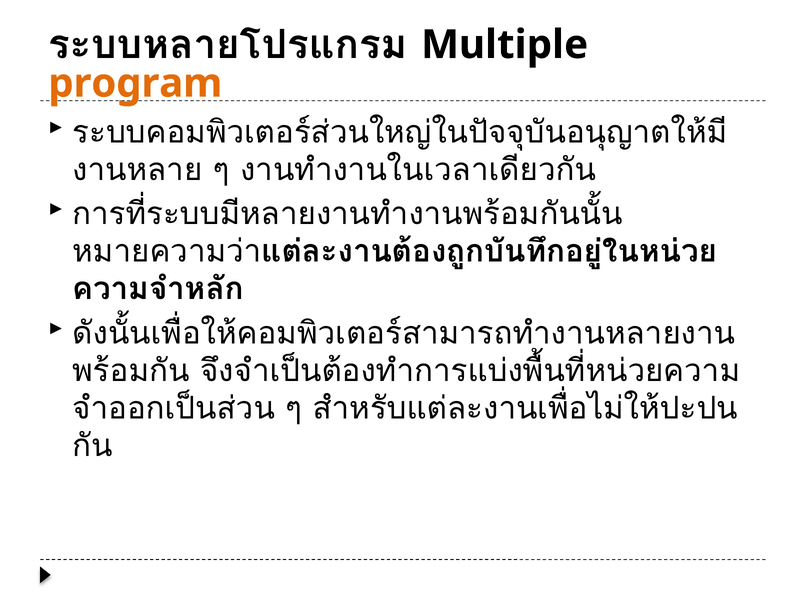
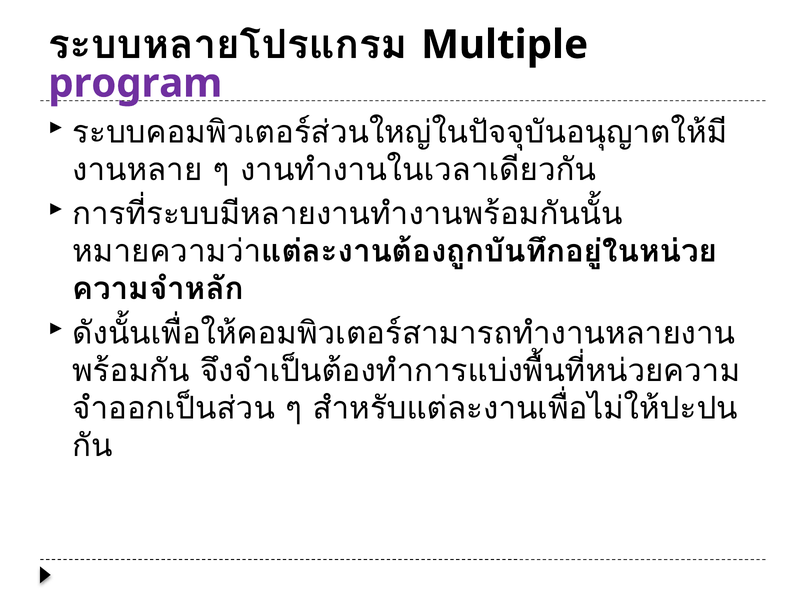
program colour: orange -> purple (135, 83)
